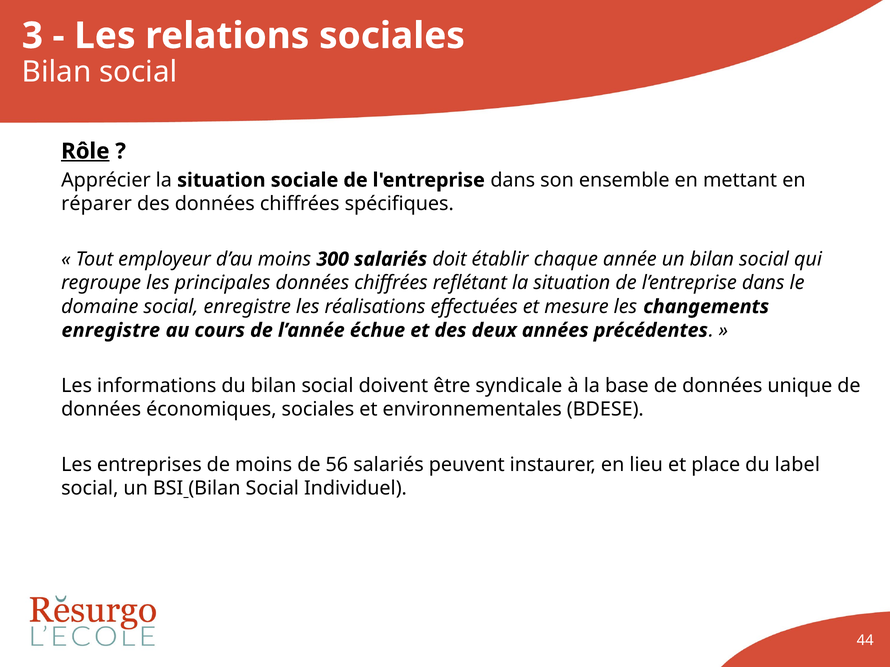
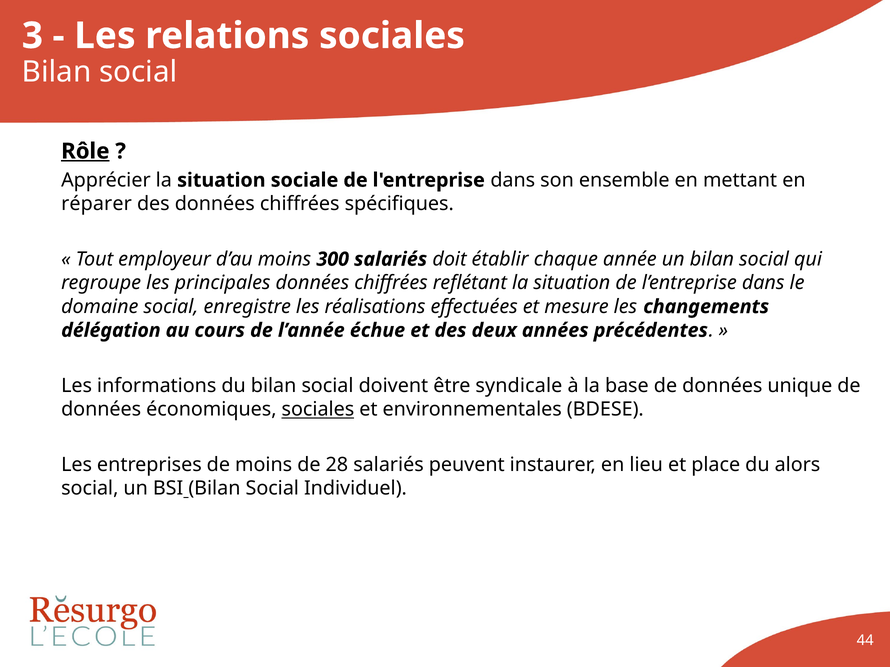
enregistre: enregistre -> délégation (111, 331)
sociales underline: none -> present (318, 410)
56: 56 -> 28 (337, 465)
label: label -> alors (797, 465)
